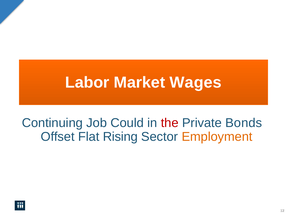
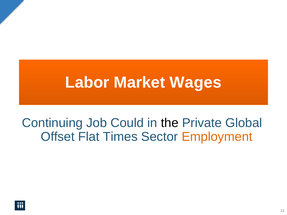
the colour: red -> black (170, 123)
Bonds: Bonds -> Global (244, 123)
Rising: Rising -> Times (120, 137)
